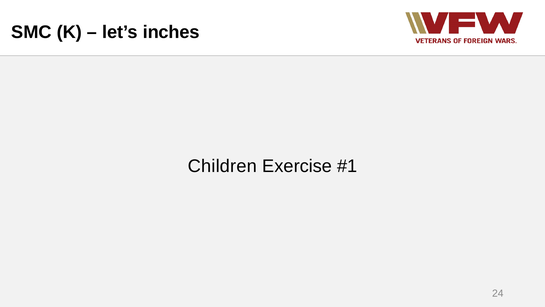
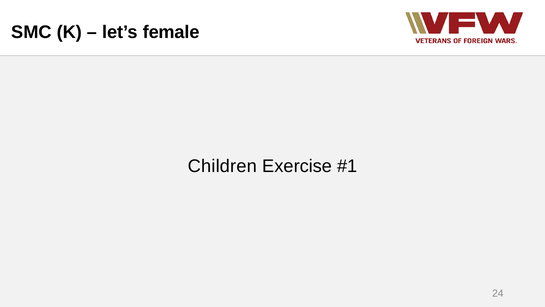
inches: inches -> female (171, 32)
